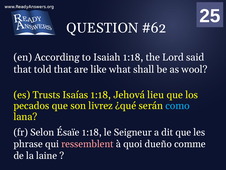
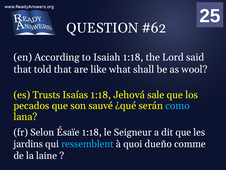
lieu: lieu -> sale (156, 95)
livrez: livrez -> sauvé (101, 105)
phrase: phrase -> jardins (28, 144)
ressemblent colour: pink -> light blue (87, 144)
